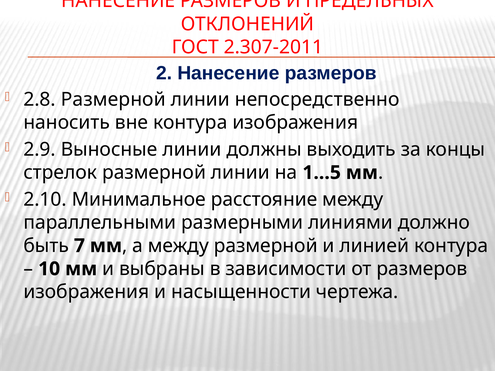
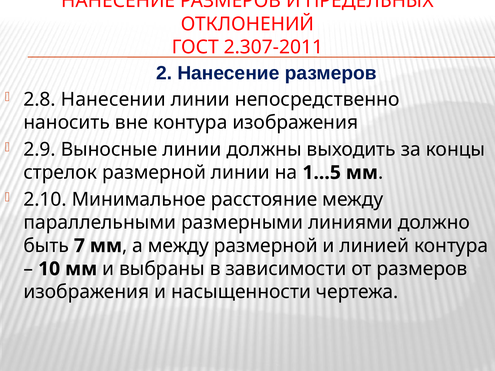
2.8 Размерной: Размерной -> Нанесении (113, 100)
